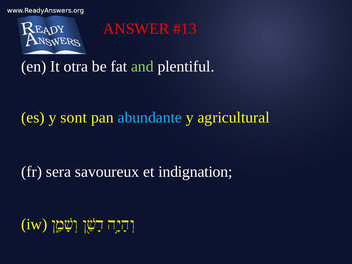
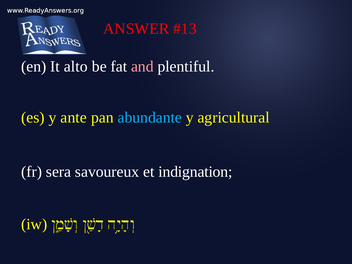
otra: otra -> alto (76, 66)
and colour: light green -> pink (142, 66)
sont: sont -> ante (74, 117)
